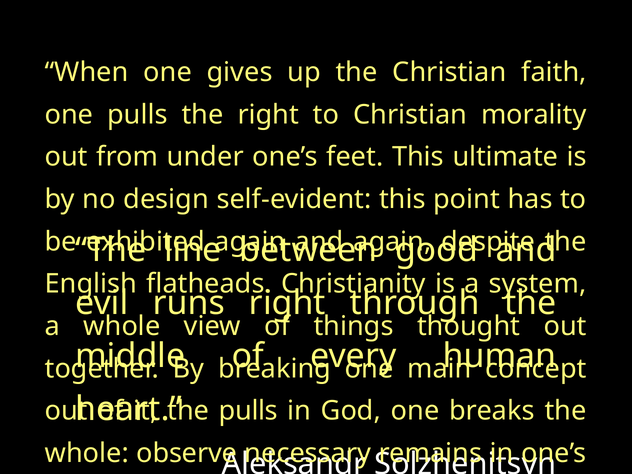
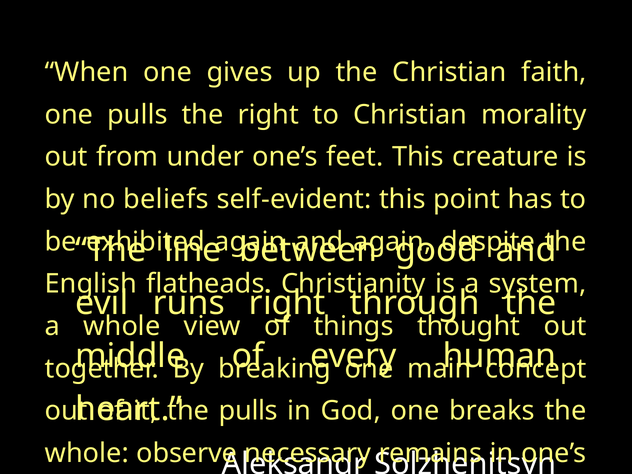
ultimate: ultimate -> creature (505, 157)
design: design -> beliefs (166, 199)
